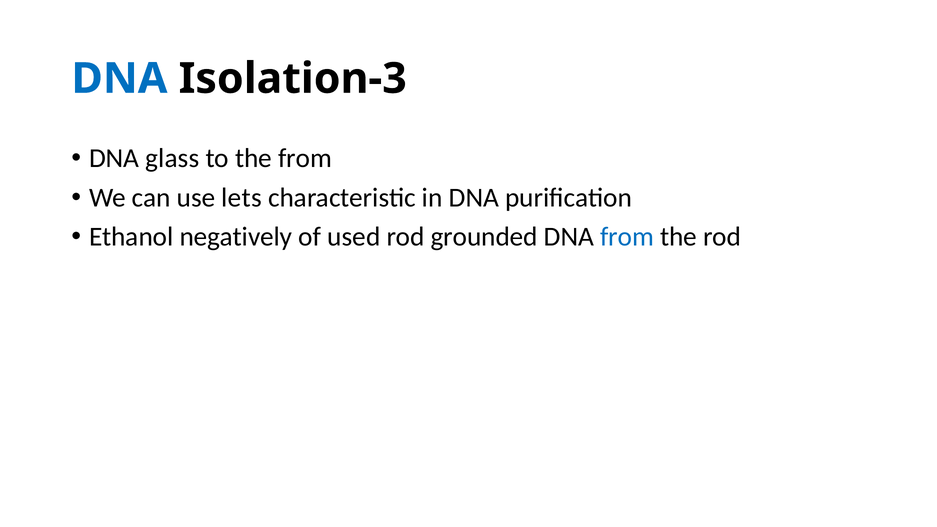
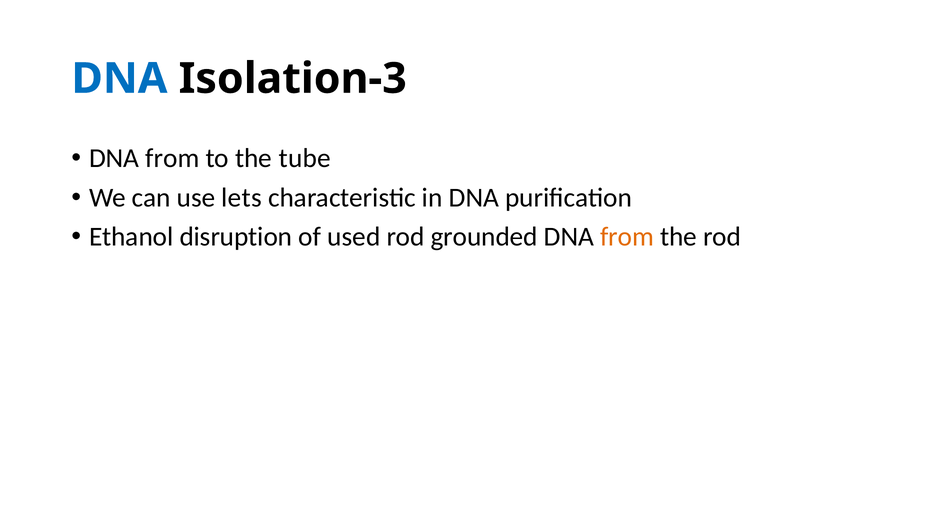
glass: glass -> from (172, 158)
the from: from -> tube (305, 158)
negatively: negatively -> disruption (236, 237)
from colour: blue -> orange (627, 237)
